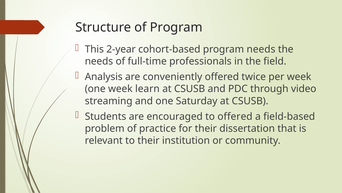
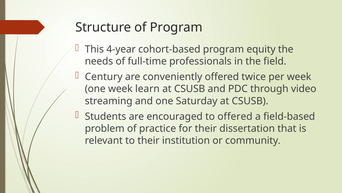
2-year: 2-year -> 4-year (121, 49)
program needs: needs -> equity (261, 49)
Analysis: Analysis -> Century (104, 77)
